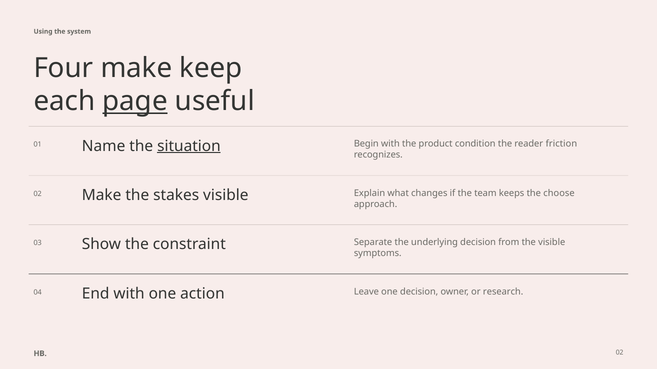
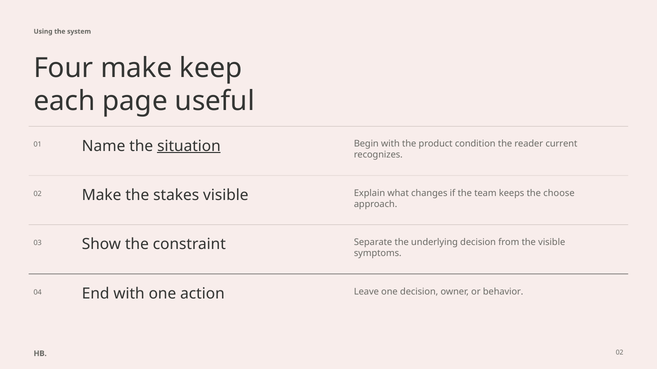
page underline: present -> none (135, 101)
friction: friction -> current (561, 144)
research: research -> behavior (503, 292)
